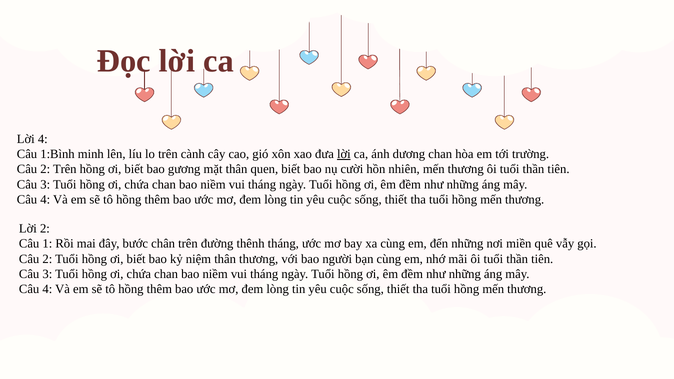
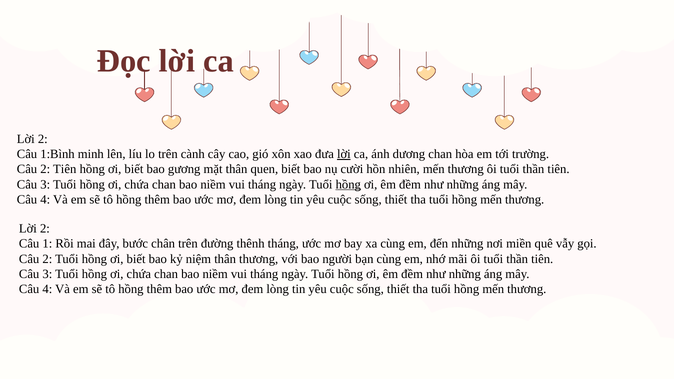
4: 4 -> 2 (43, 139)
2 Trên: Trên -> Tiên (65, 169)
hồng underline: none -> present (348, 184)
